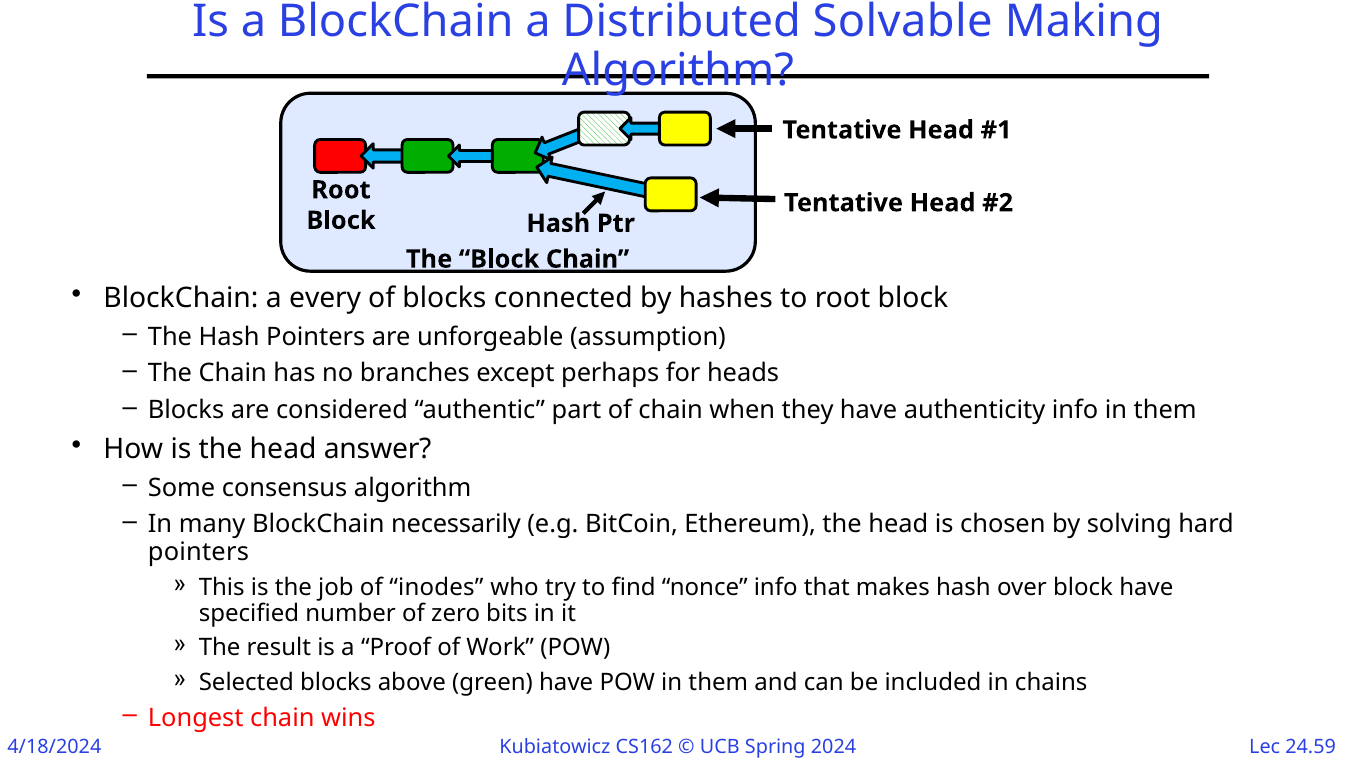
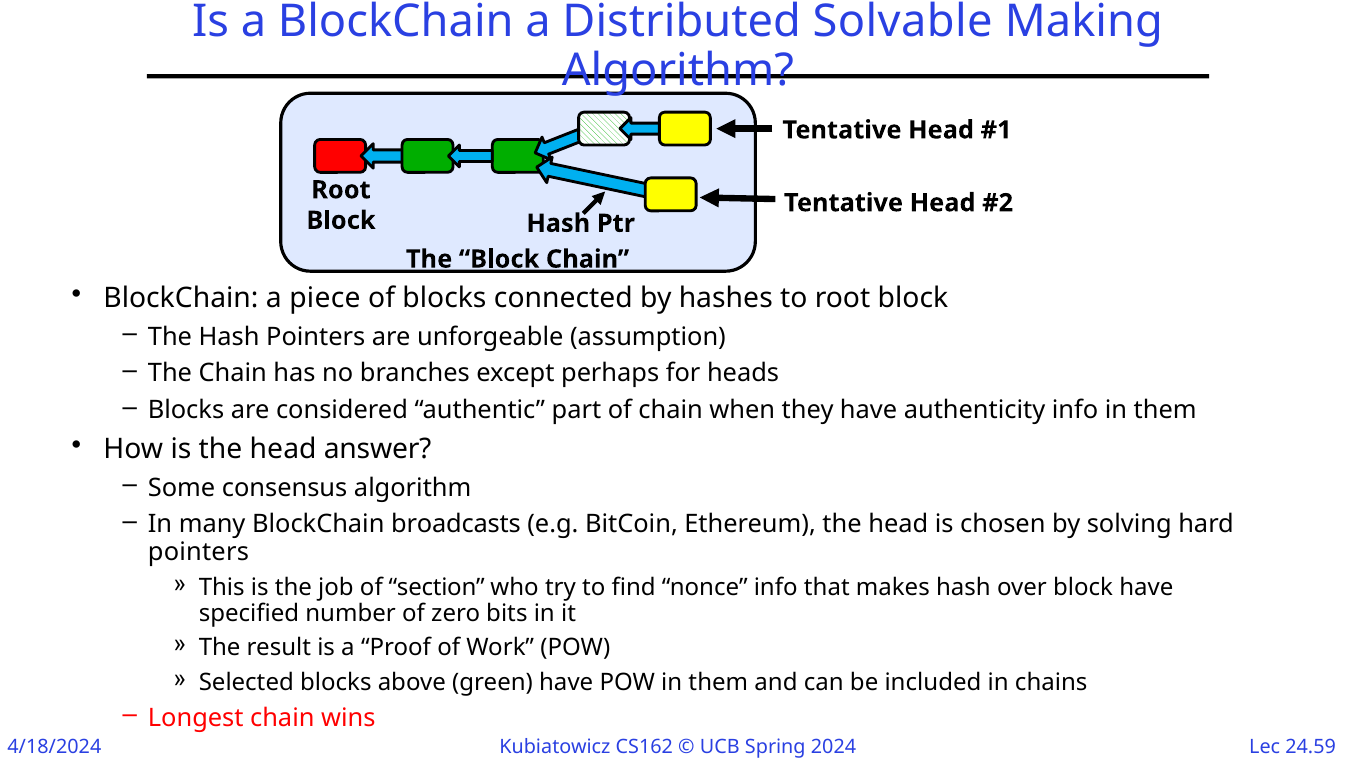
every: every -> piece (325, 298)
necessarily: necessarily -> broadcasts (456, 524)
inodes: inodes -> section (437, 587)
